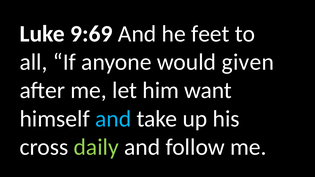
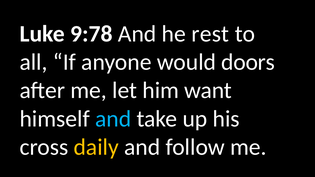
9:69: 9:69 -> 9:78 (91, 34)
feet: feet -> rest (210, 34)
given: given -> doors (248, 62)
daily colour: light green -> yellow (96, 147)
